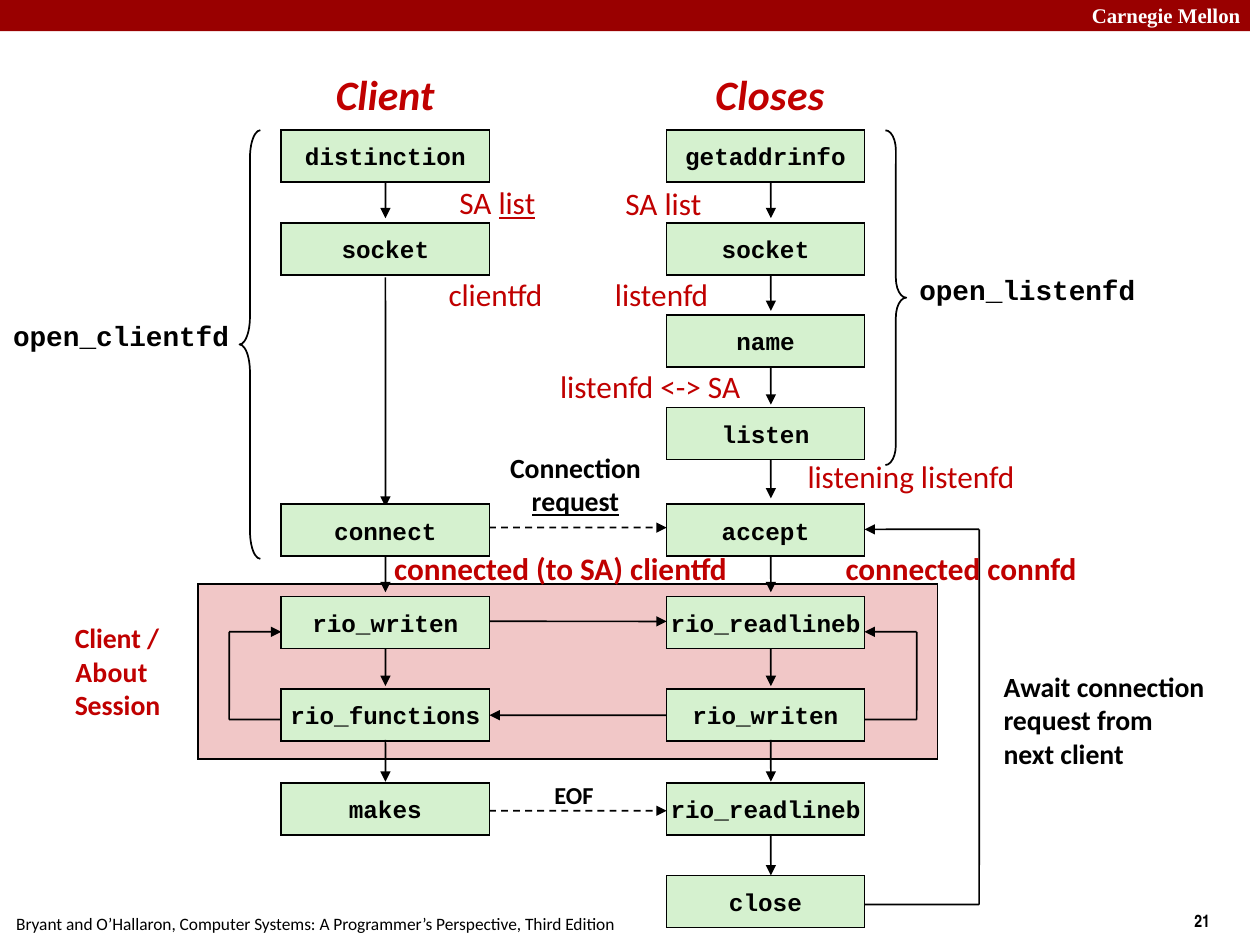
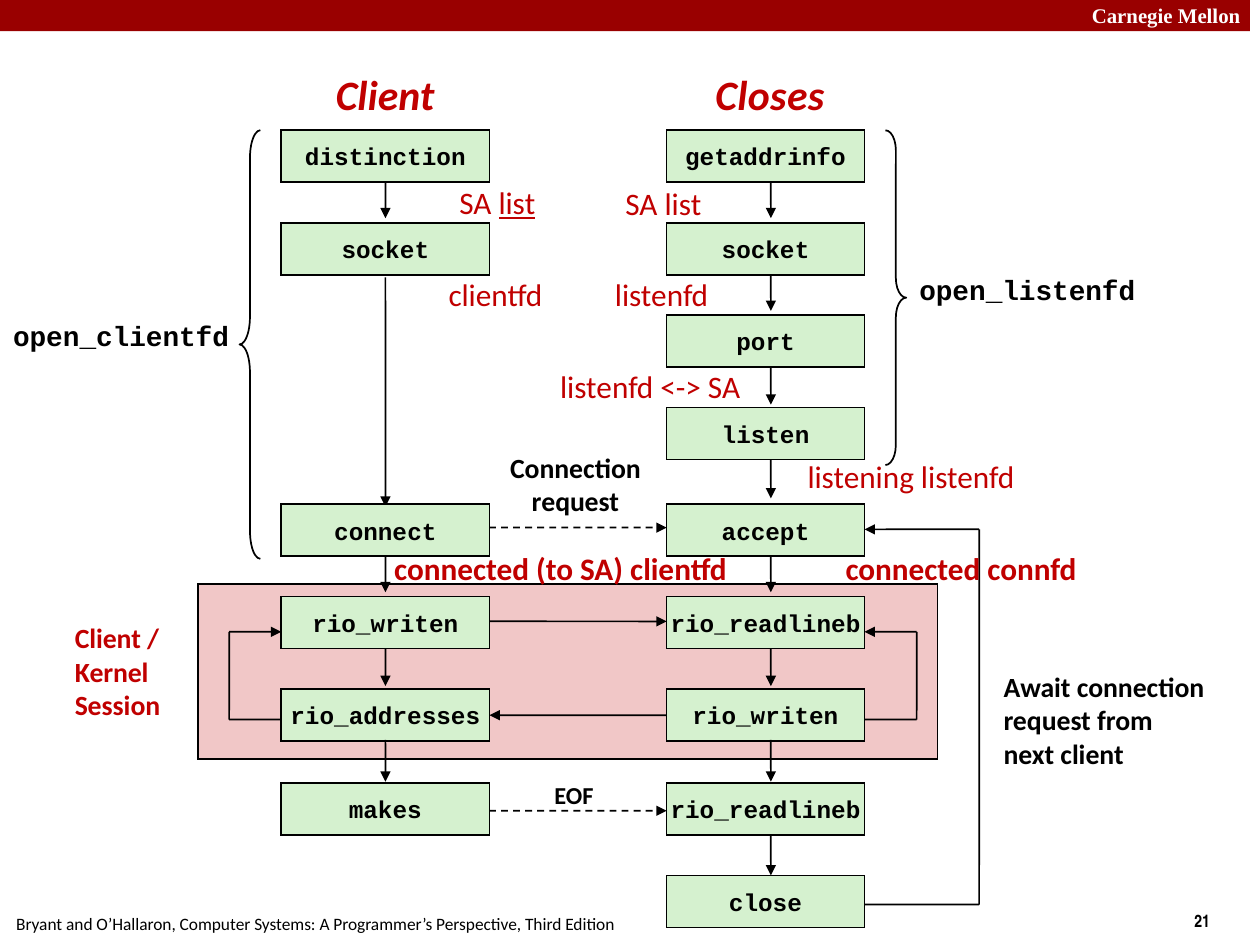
name: name -> port (766, 343)
request underline: present -> none (575, 503)
About: About -> Kernel (112, 673)
rio_functions: rio_functions -> rio_addresses (385, 716)
